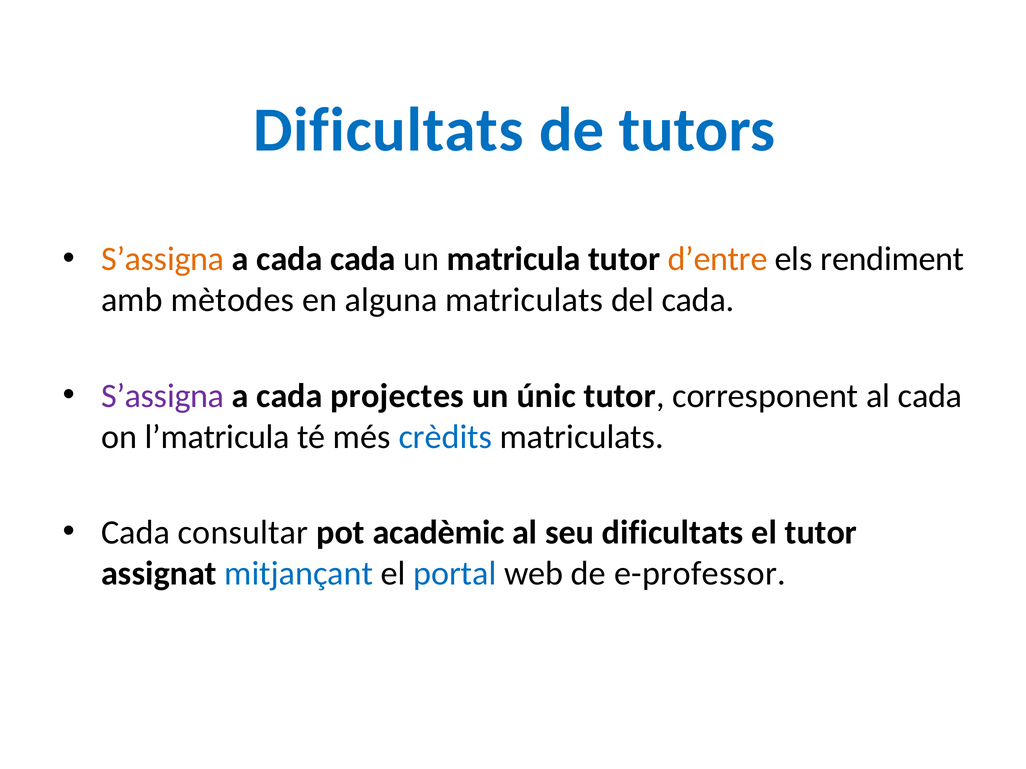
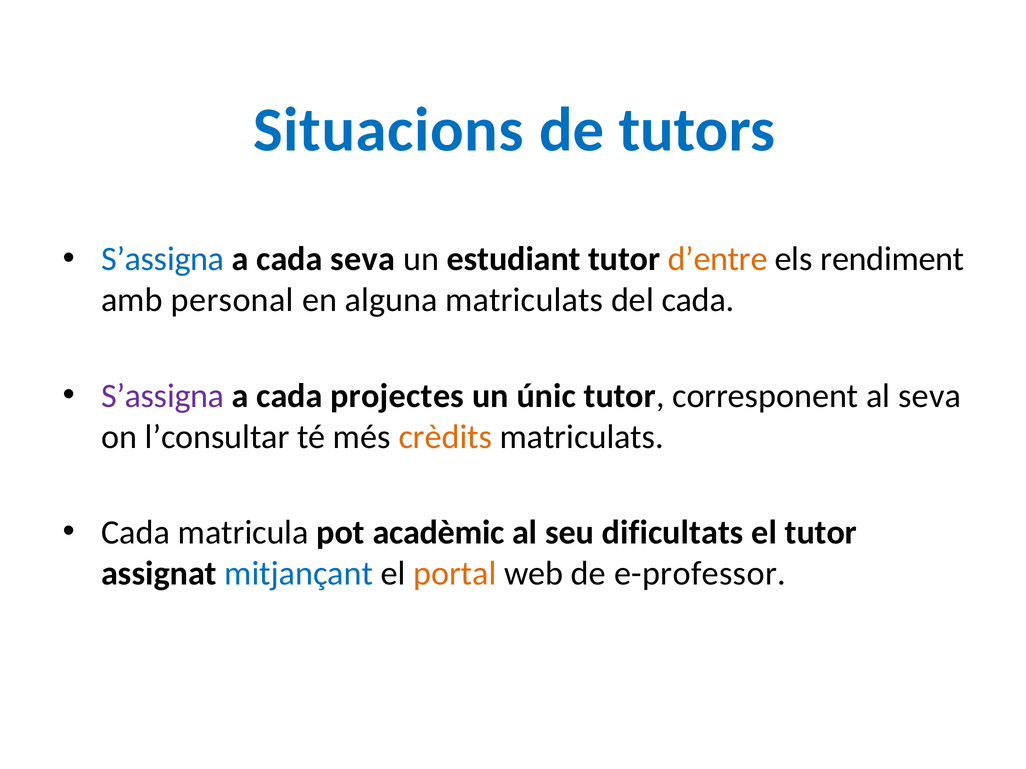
Dificultats: Dificultats -> Situacions (388, 130)
S’assigna colour: orange -> blue (163, 259)
cada cada: cada -> seva (363, 259)
matricula: matricula -> estudiant (514, 259)
mètodes: mètodes -> personal (232, 300)
al cada: cada -> seva (930, 396)
l’matricula: l’matricula -> l’consultar (217, 437)
crèdits colour: blue -> orange (445, 437)
consultar: consultar -> matricula (243, 533)
portal colour: blue -> orange (455, 574)
